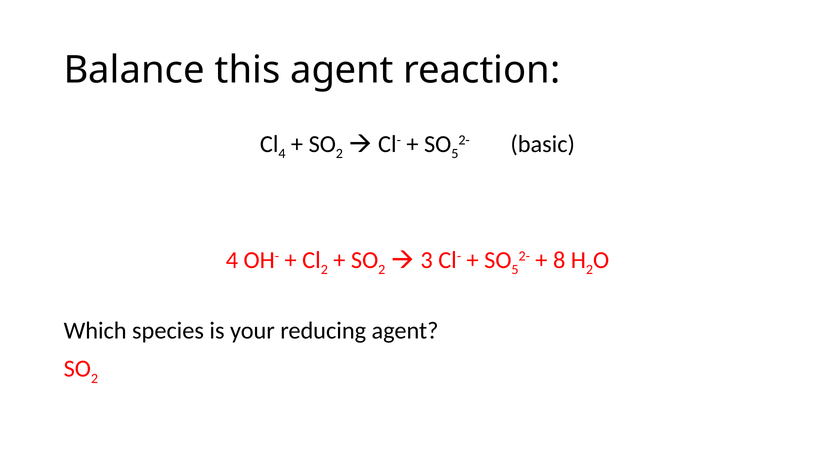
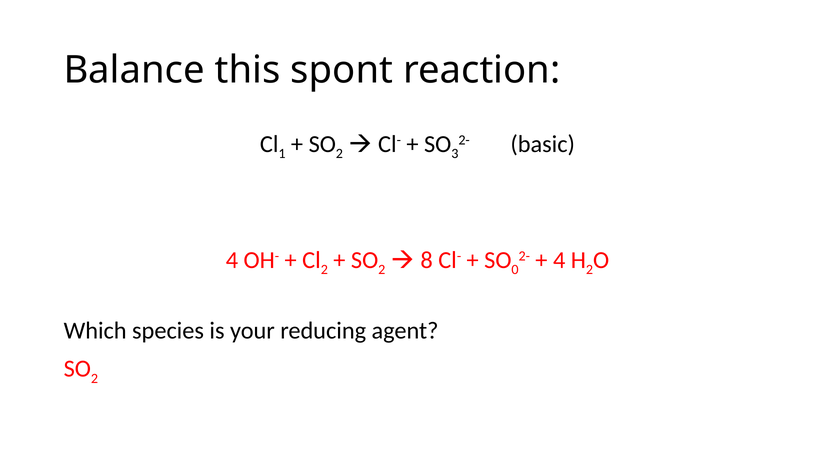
this agent: agent -> spont (342, 70)
4: 4 -> 1 (282, 154)
5: 5 -> 3 (455, 154)
3: 3 -> 8 (427, 260)
5: 5 -> 0 (515, 269)
8: 8 -> 4 (559, 260)
